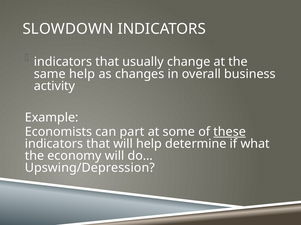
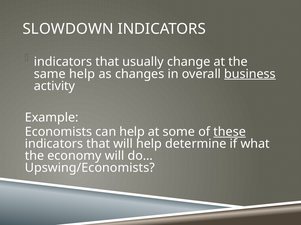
business underline: none -> present (250, 74)
can part: part -> help (132, 132)
Upswing/Depression: Upswing/Depression -> Upswing/Economists (90, 168)
